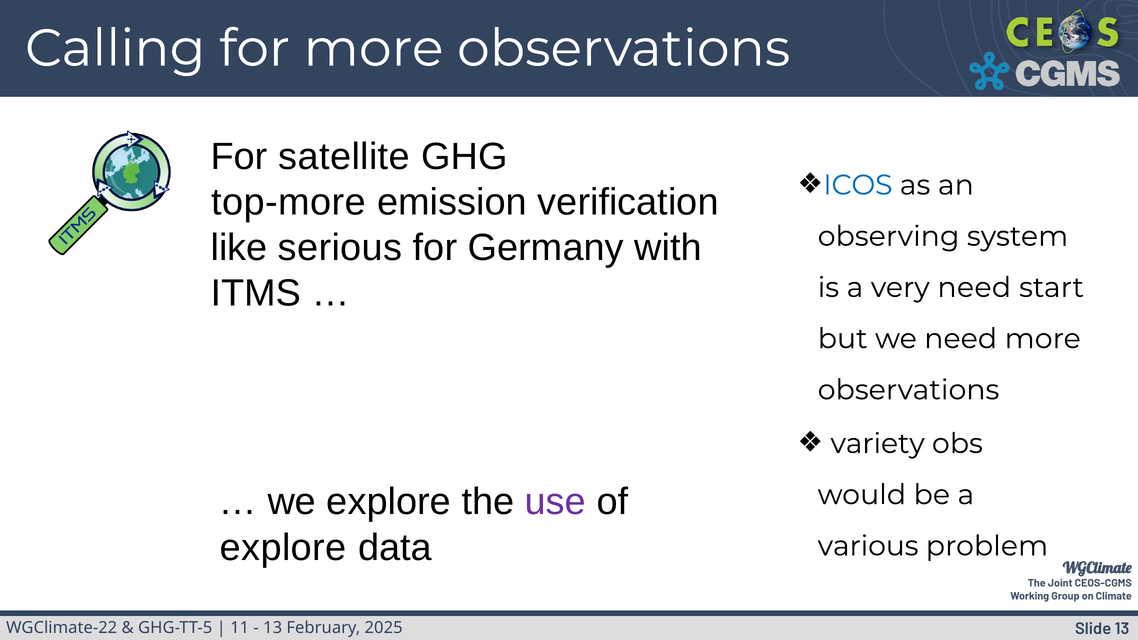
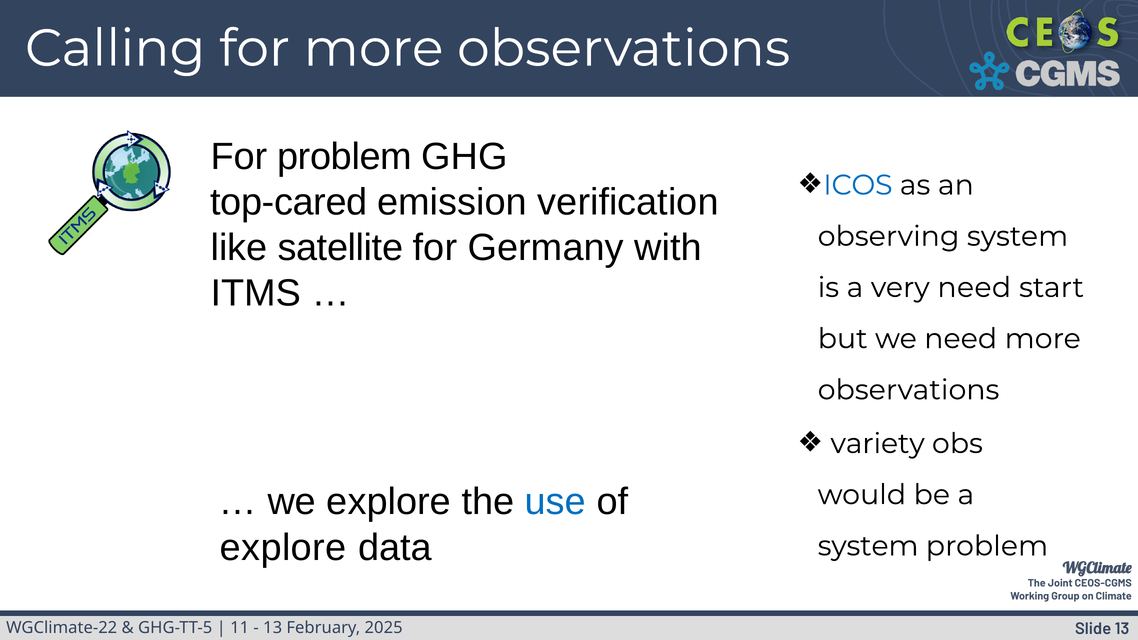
For satellite: satellite -> problem (345, 157)
top-more: top-more -> top-cared (289, 202)
serious: serious -> satellite (340, 248)
use colour: purple -> blue (555, 502)
various: various -> system (868, 546)
